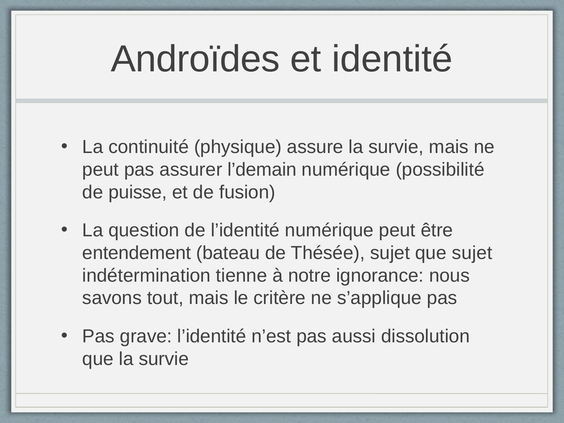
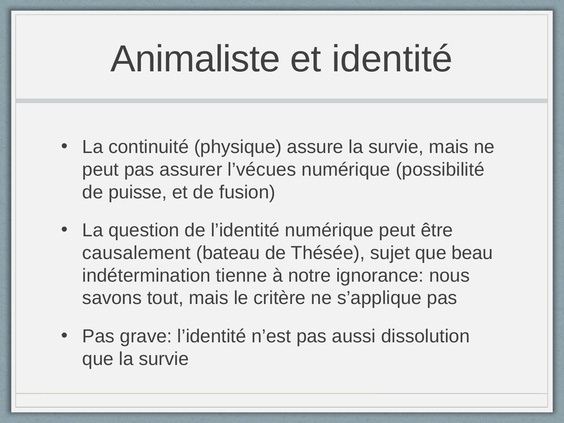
Androïdes: Androïdes -> Animaliste (195, 59)
l’demain: l’demain -> l’vécues (262, 170)
entendement: entendement -> causalement (137, 253)
que sujet: sujet -> beau (472, 253)
